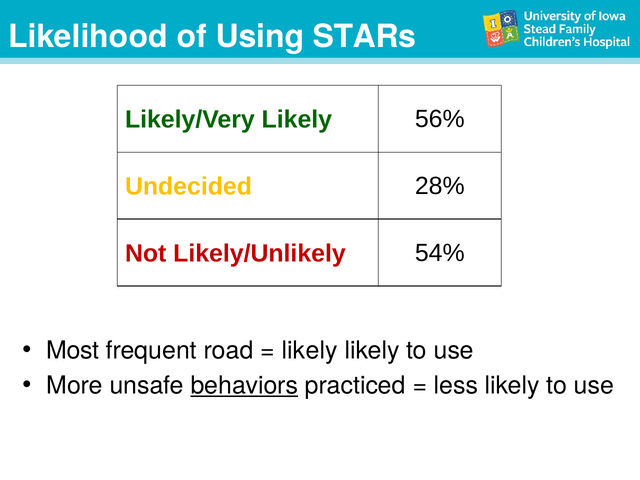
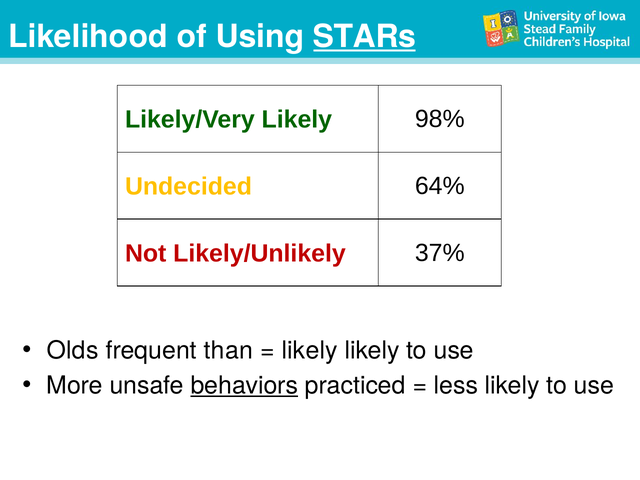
STARs underline: none -> present (364, 37)
56%: 56% -> 98% (440, 119)
28%: 28% -> 64% (440, 186)
54%: 54% -> 37% (440, 253)
Most: Most -> Olds (73, 351)
road: road -> than (228, 351)
